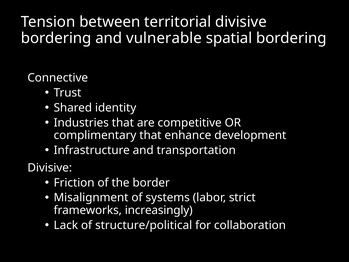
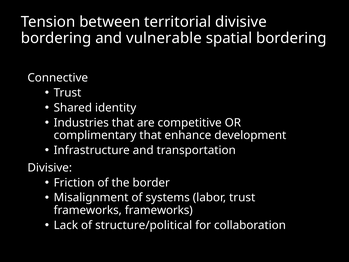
labor strict: strict -> trust (242, 197)
frameworks increasingly: increasingly -> frameworks (159, 210)
